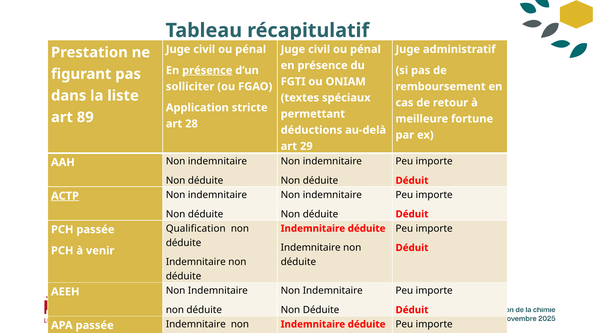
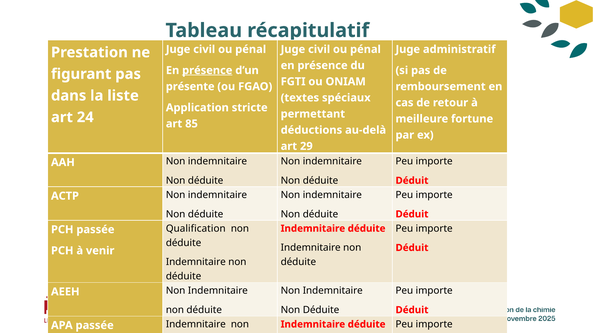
solliciter: solliciter -> présente (190, 87)
89: 89 -> 24 (85, 117)
28: 28 -> 85 (192, 124)
ACTP underline: present -> none (65, 196)
